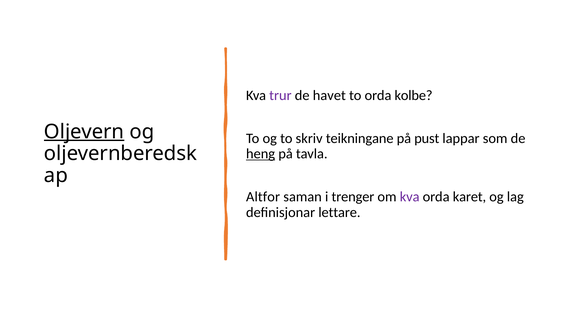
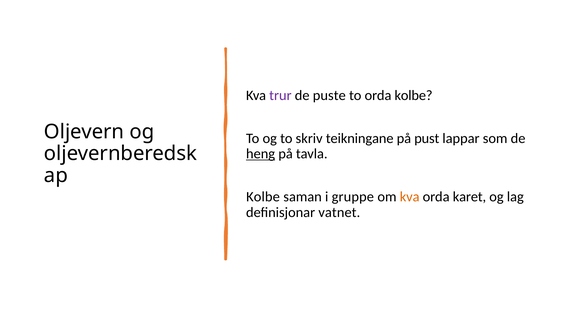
havet: havet -> puste (329, 95)
Oljevern underline: present -> none (84, 132)
Altfor: Altfor -> Kolbe (263, 197)
trenger: trenger -> gruppe (353, 197)
kva colour: purple -> orange (410, 197)
lettare: lettare -> vatnet (339, 213)
